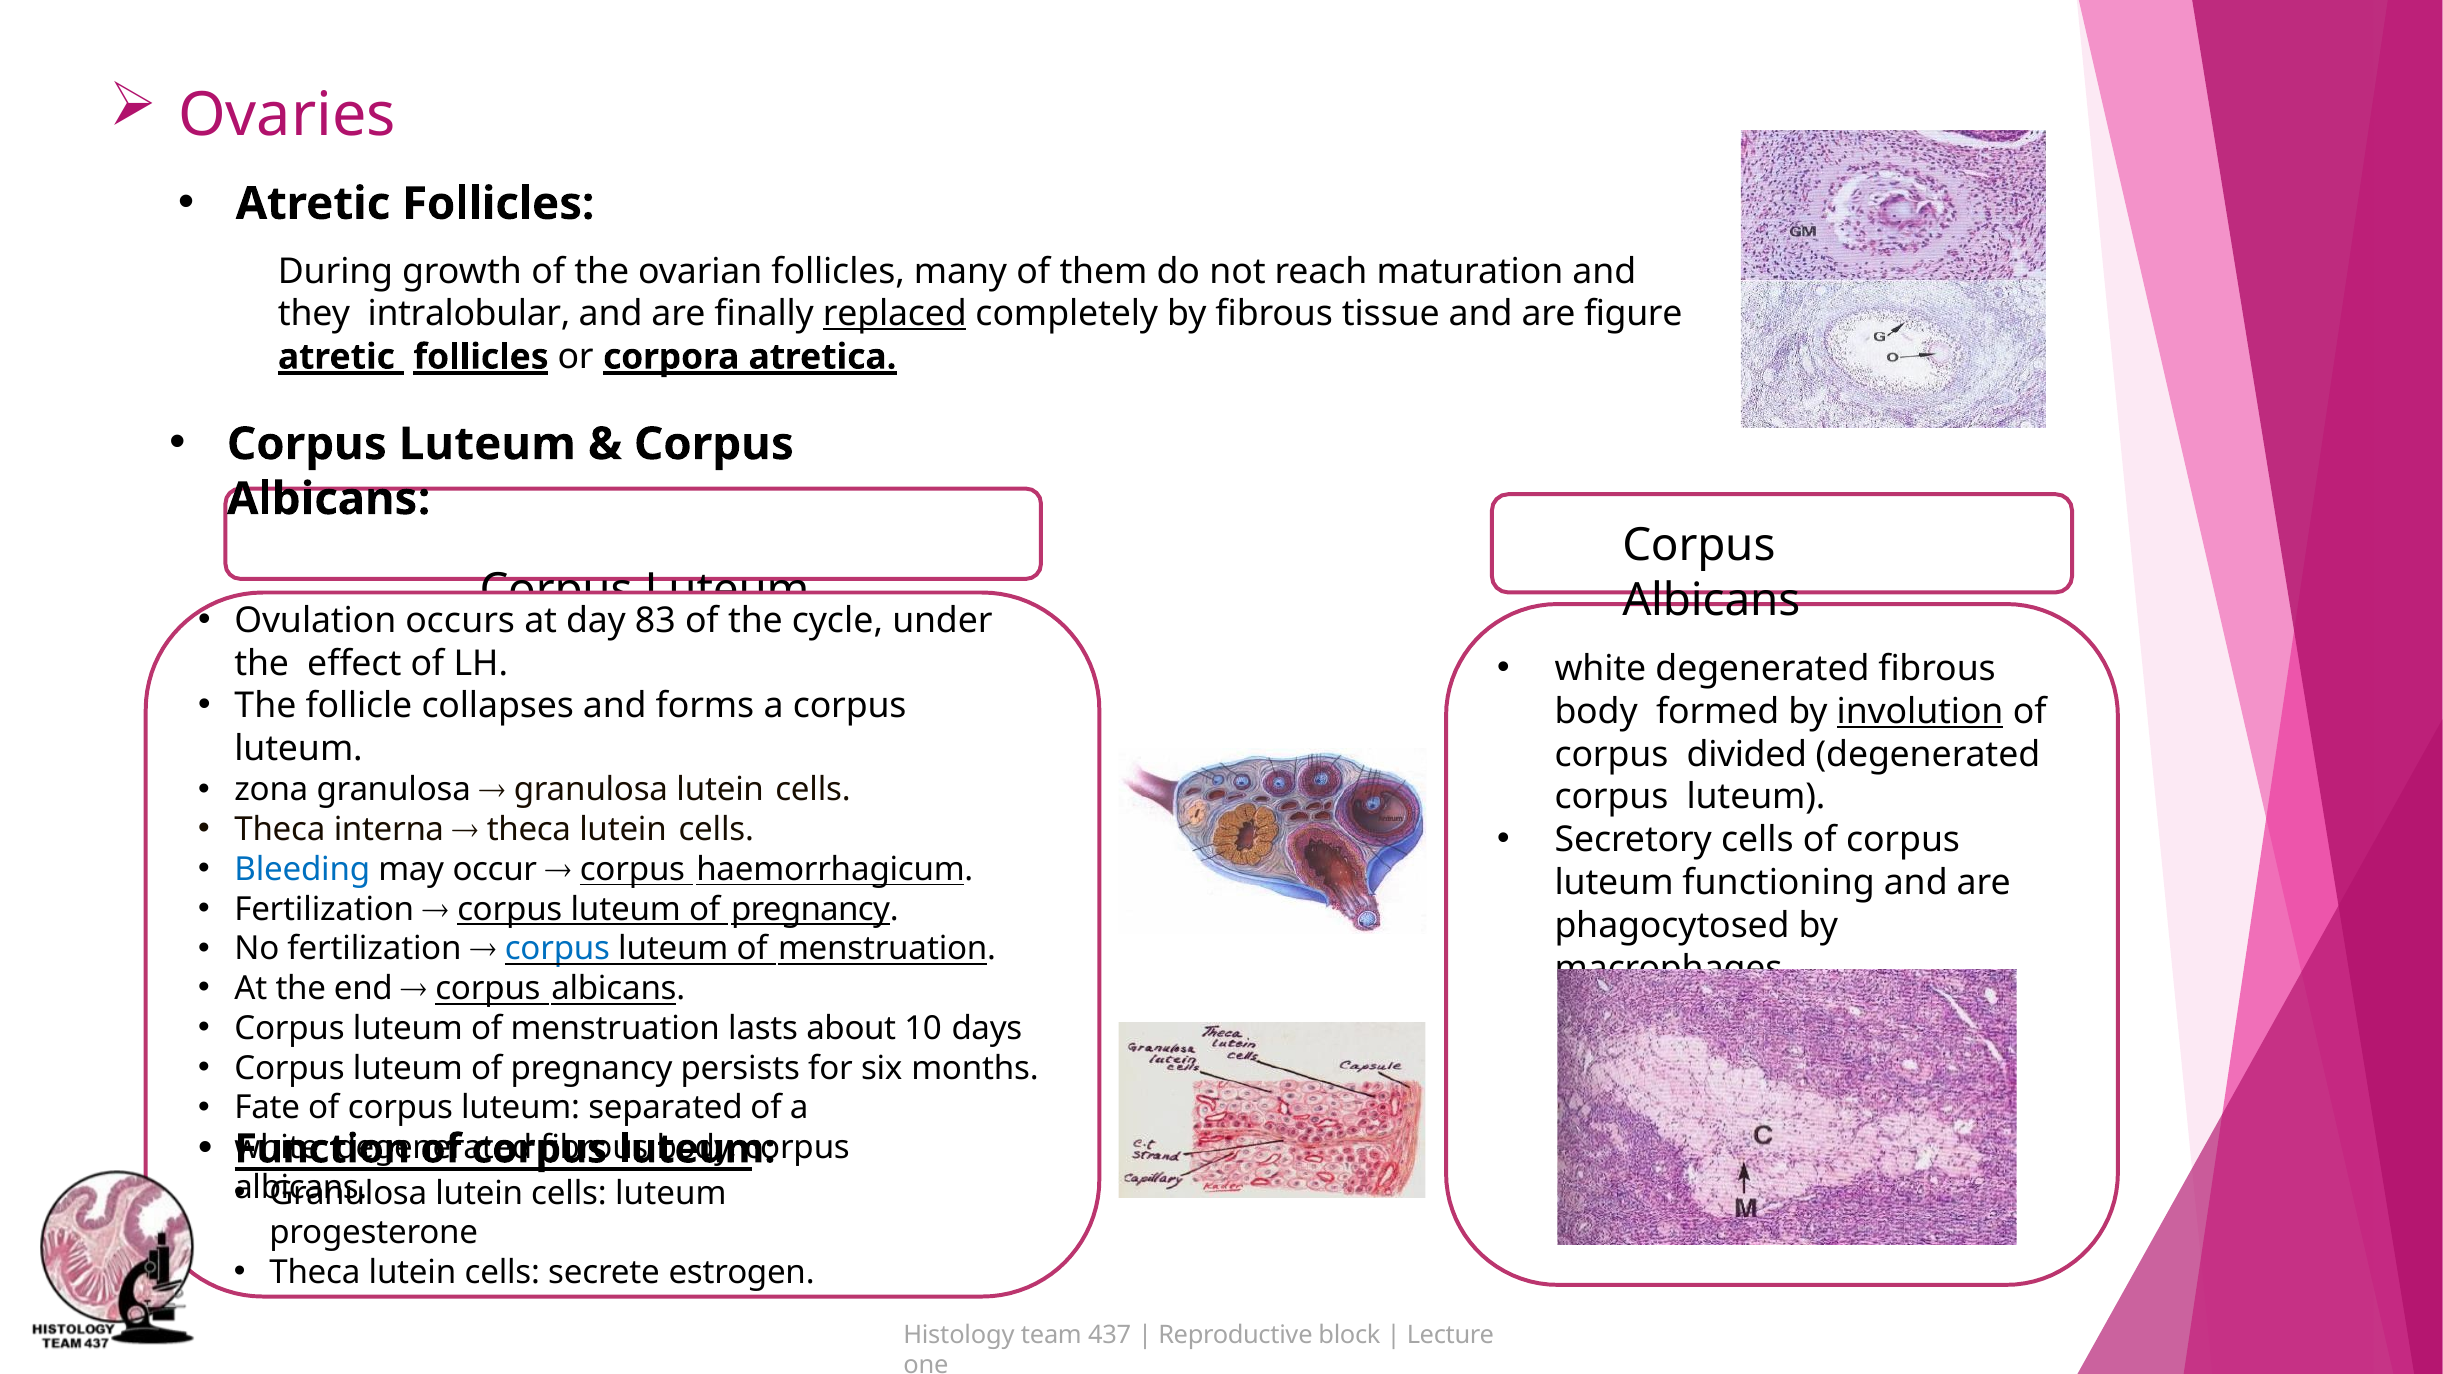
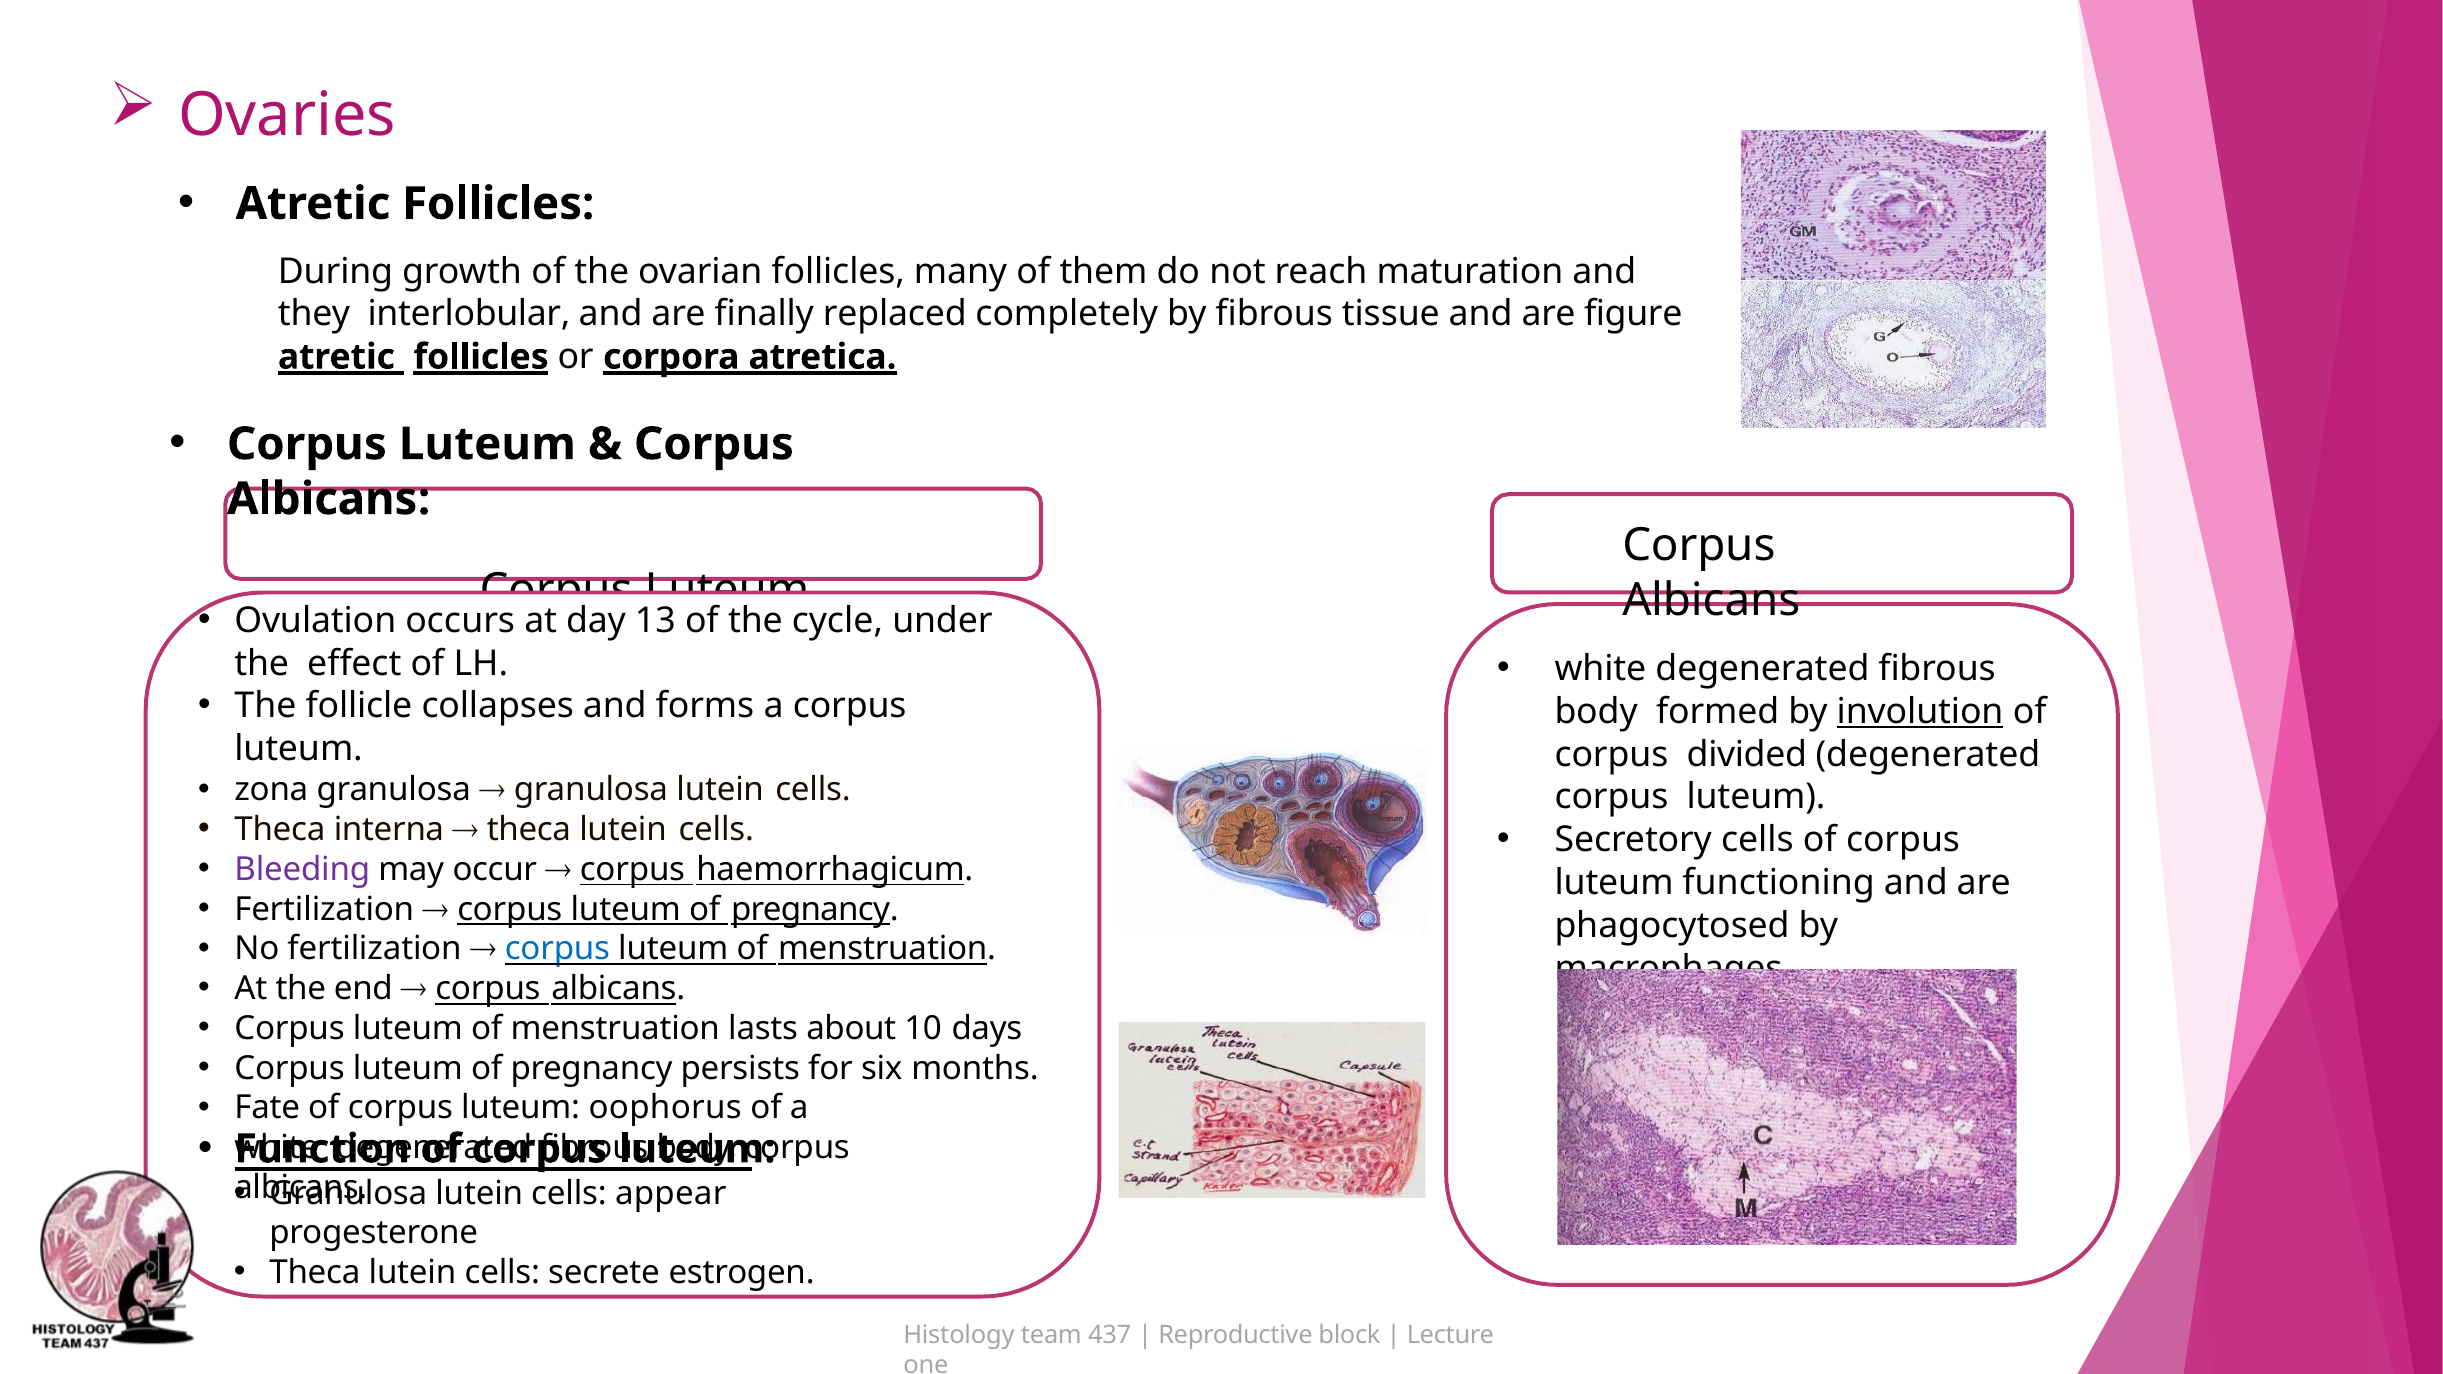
intralobular: intralobular -> interlobular (469, 314)
replaced underline: present -> none (895, 314)
83: 83 -> 13 (655, 621)
Bleeding colour: blue -> purple (302, 870)
separated: separated -> oophorus (665, 1108)
cells luteum: luteum -> appear (671, 1193)
